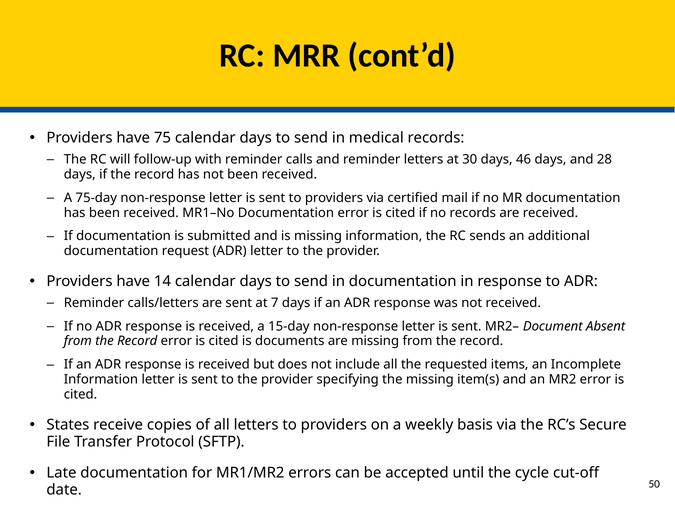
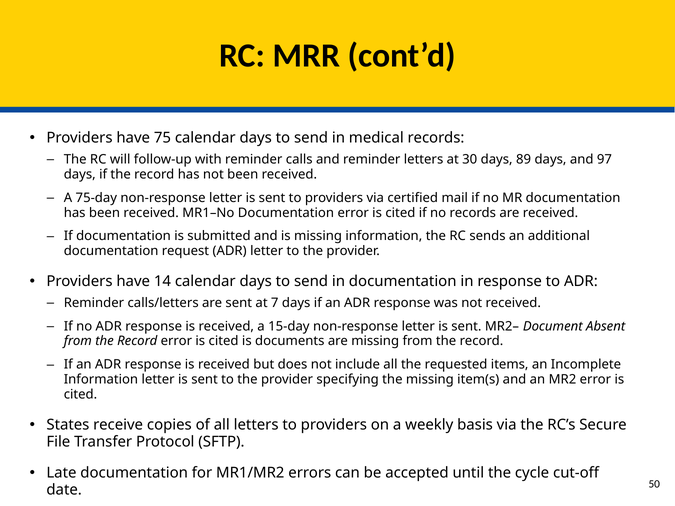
46: 46 -> 89 (524, 160)
28: 28 -> 97 (604, 160)
